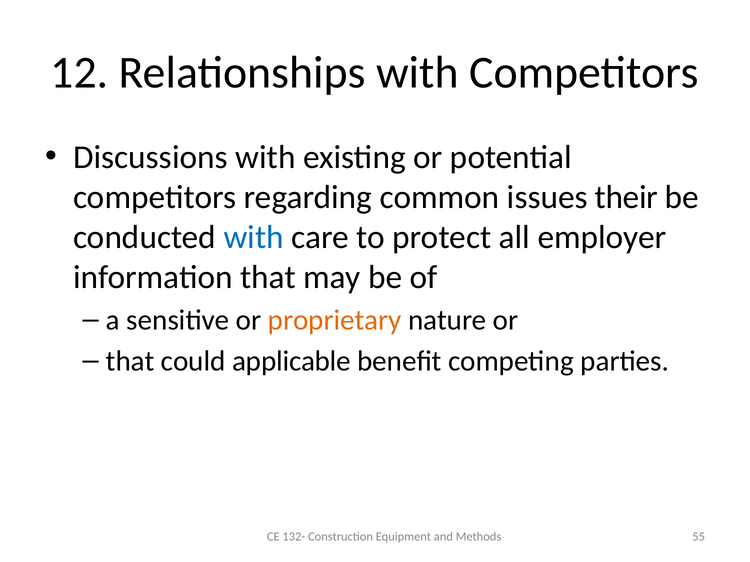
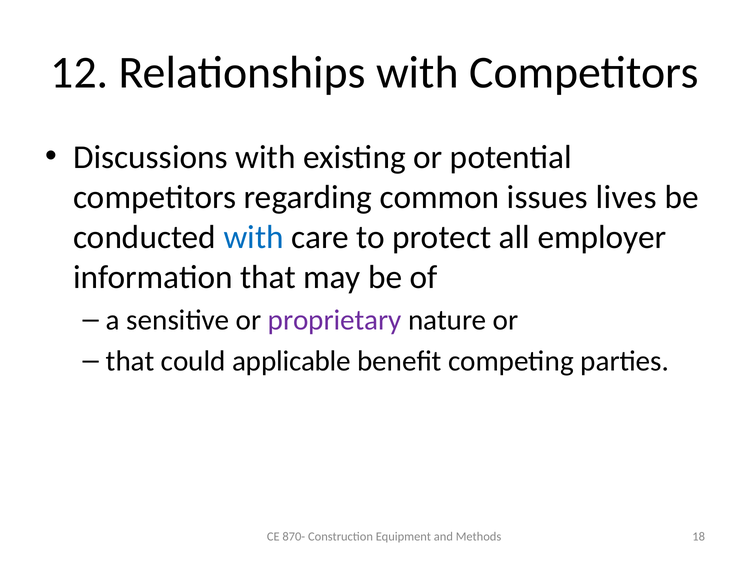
their: their -> lives (626, 197)
proprietary colour: orange -> purple (335, 320)
132-: 132- -> 870- (294, 537)
55: 55 -> 18 (699, 537)
